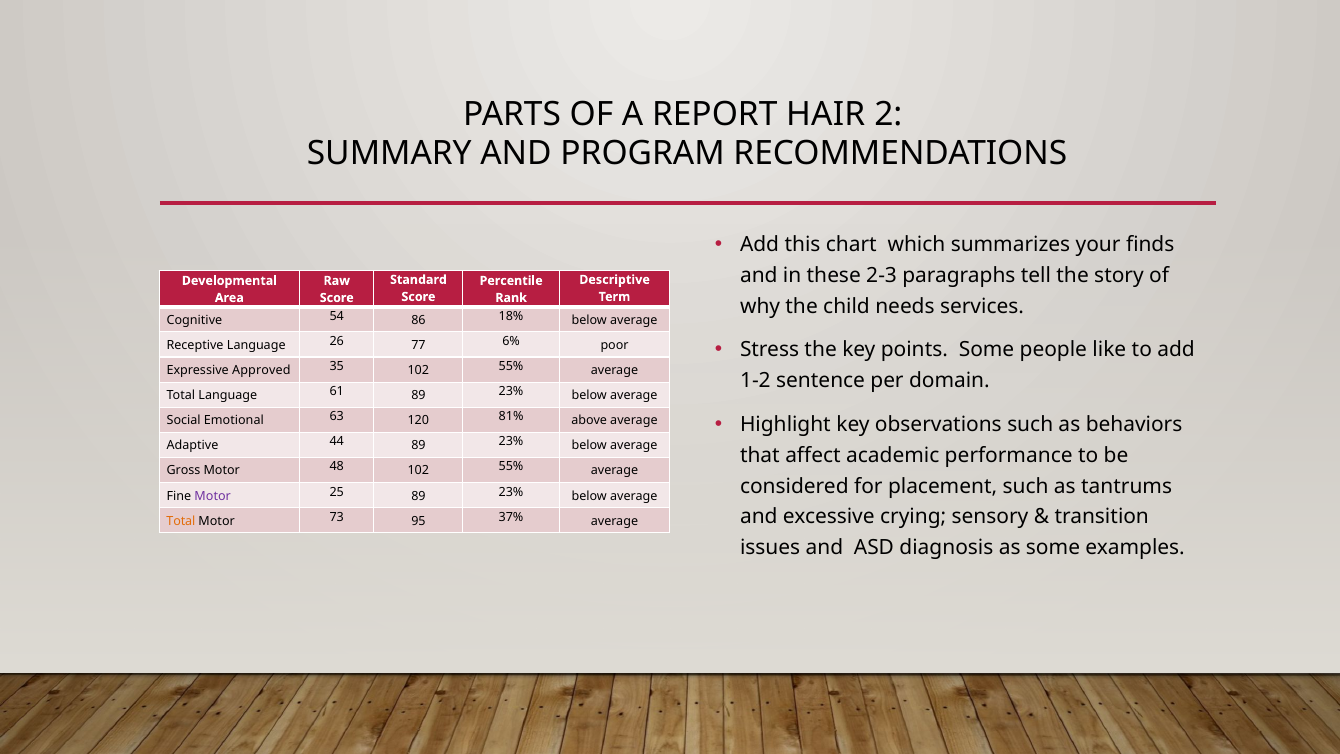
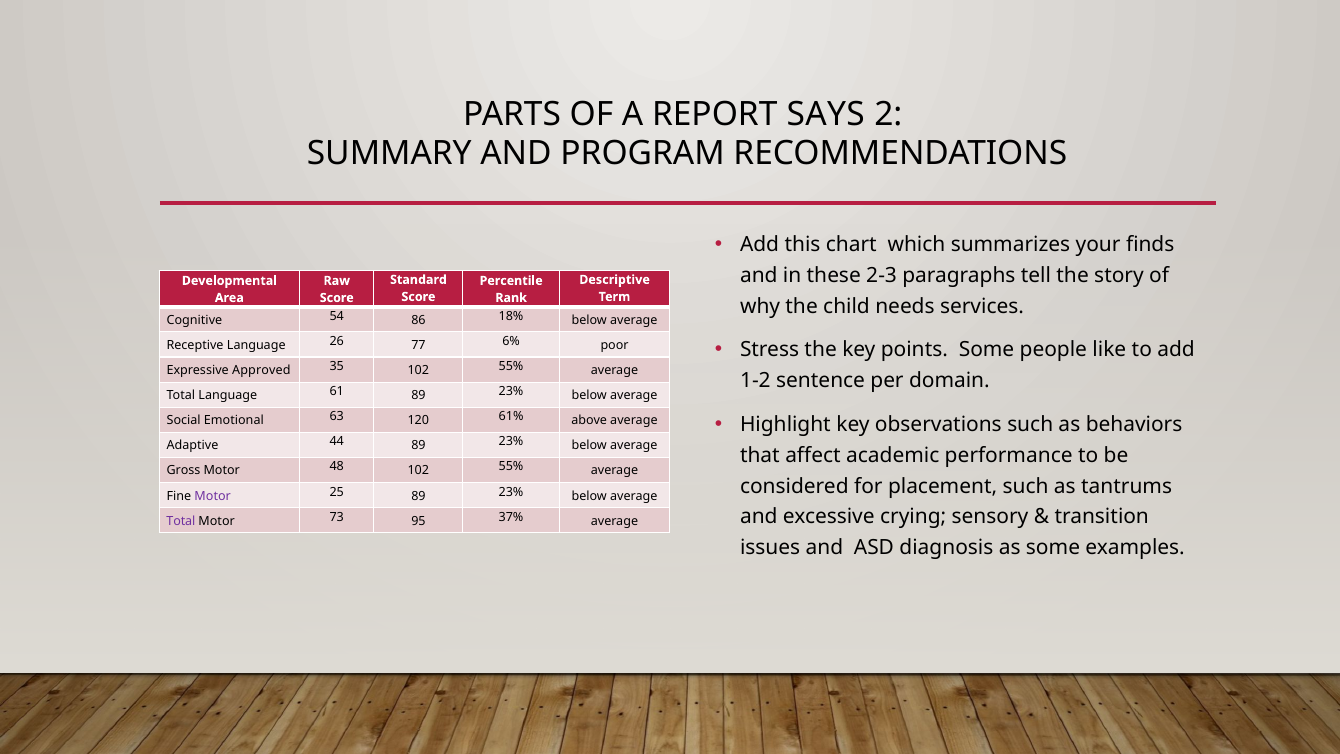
HAIR: HAIR -> SAYS (826, 114)
81%: 81% -> 61% (511, 416)
Total colour: orange -> purple (181, 521)
